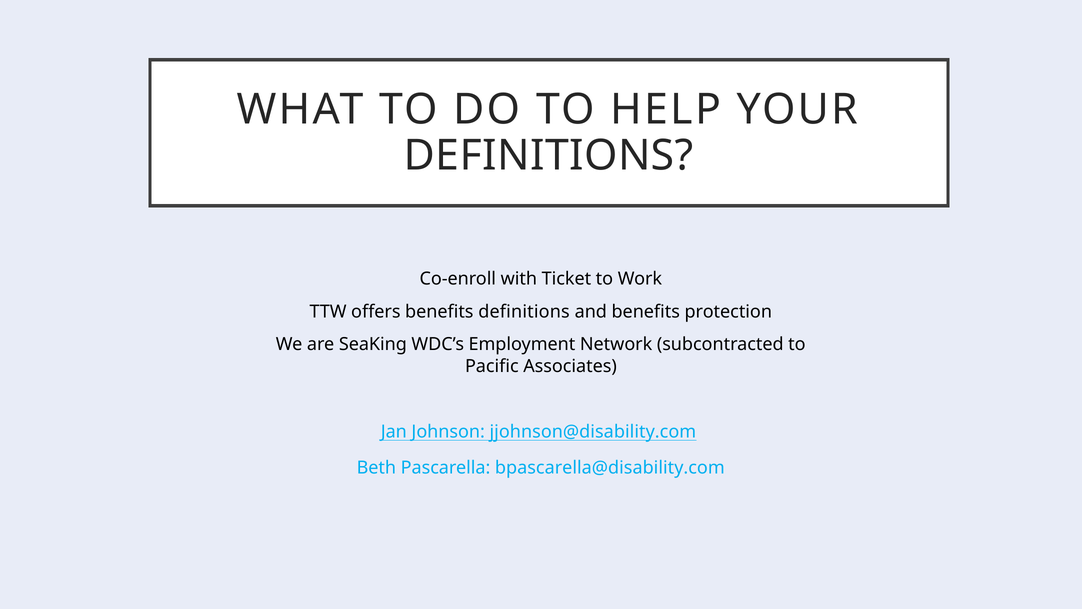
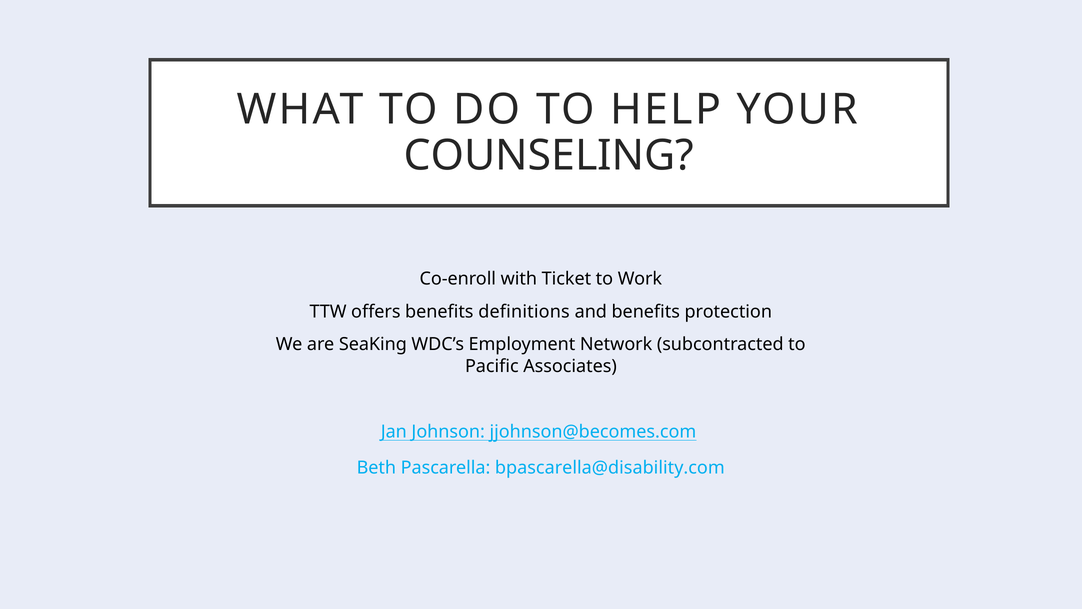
DEFINITIONS: DEFINITIONS -> COUNSELING (549, 156)
jjohnson@disability.com: jjohnson@disability.com -> jjohnson@becomes.com (593, 432)
